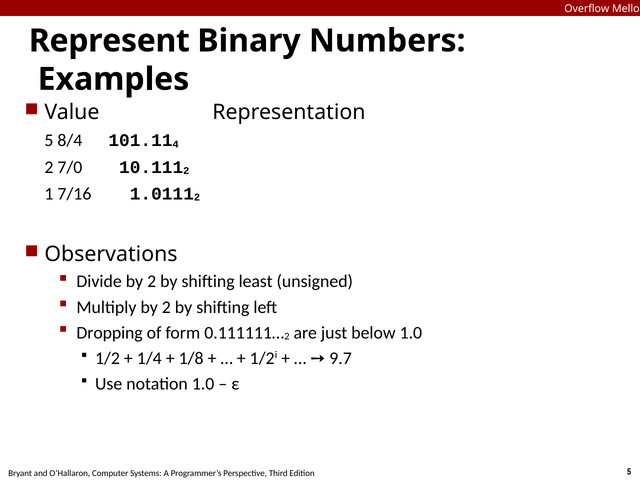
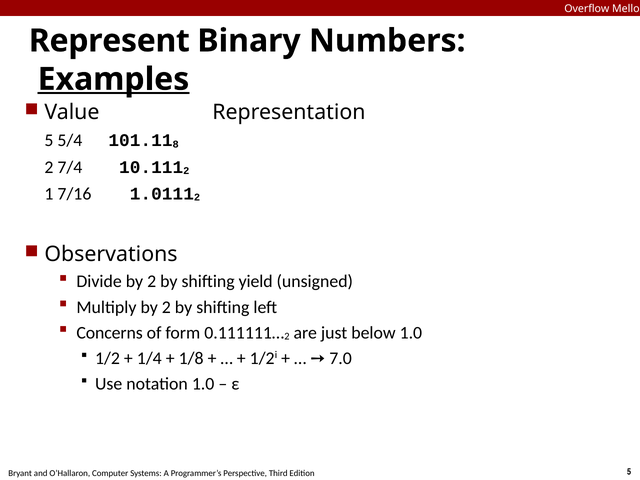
Examples underline: none -> present (113, 79)
8/4: 8/4 -> 5/4 (70, 141)
4: 4 -> 8 (176, 144)
7/0: 7/0 -> 7/4 (70, 167)
least: least -> yield (256, 282)
Dropping: Dropping -> Concerns (110, 333)
9.7: 9.7 -> 7.0 (341, 358)
